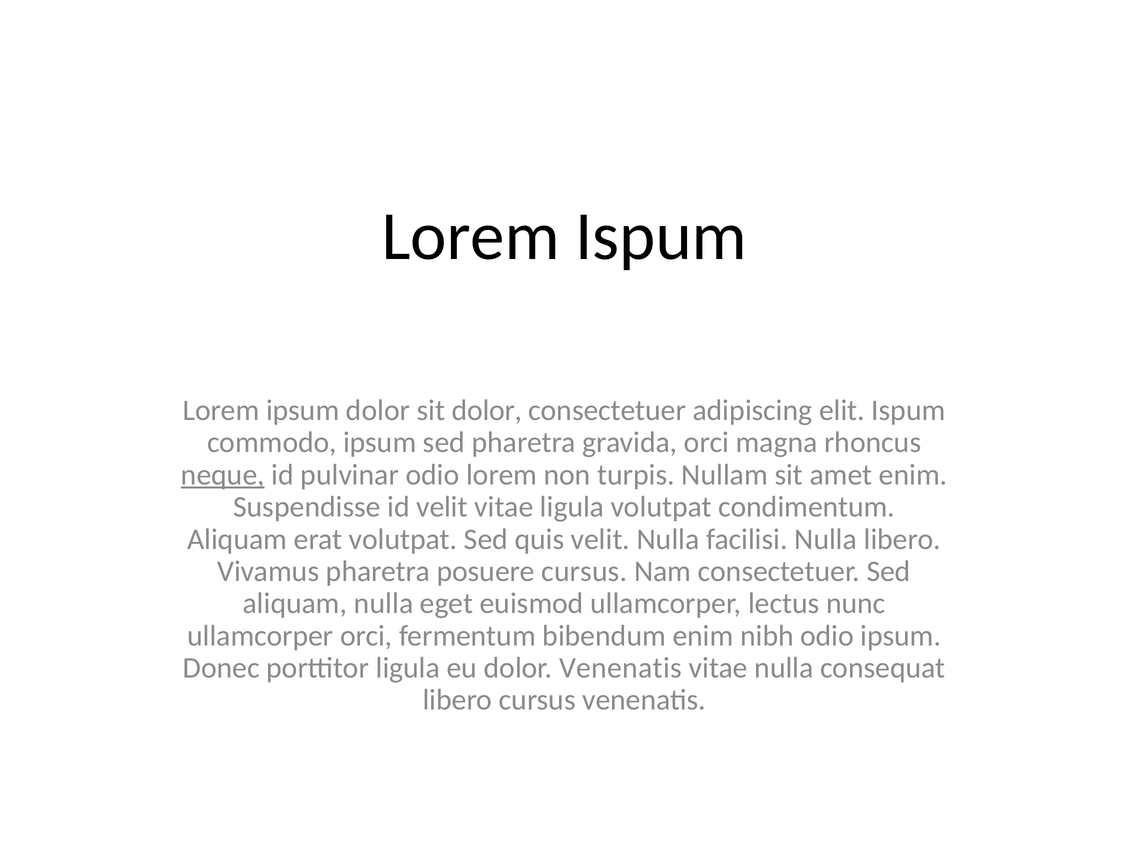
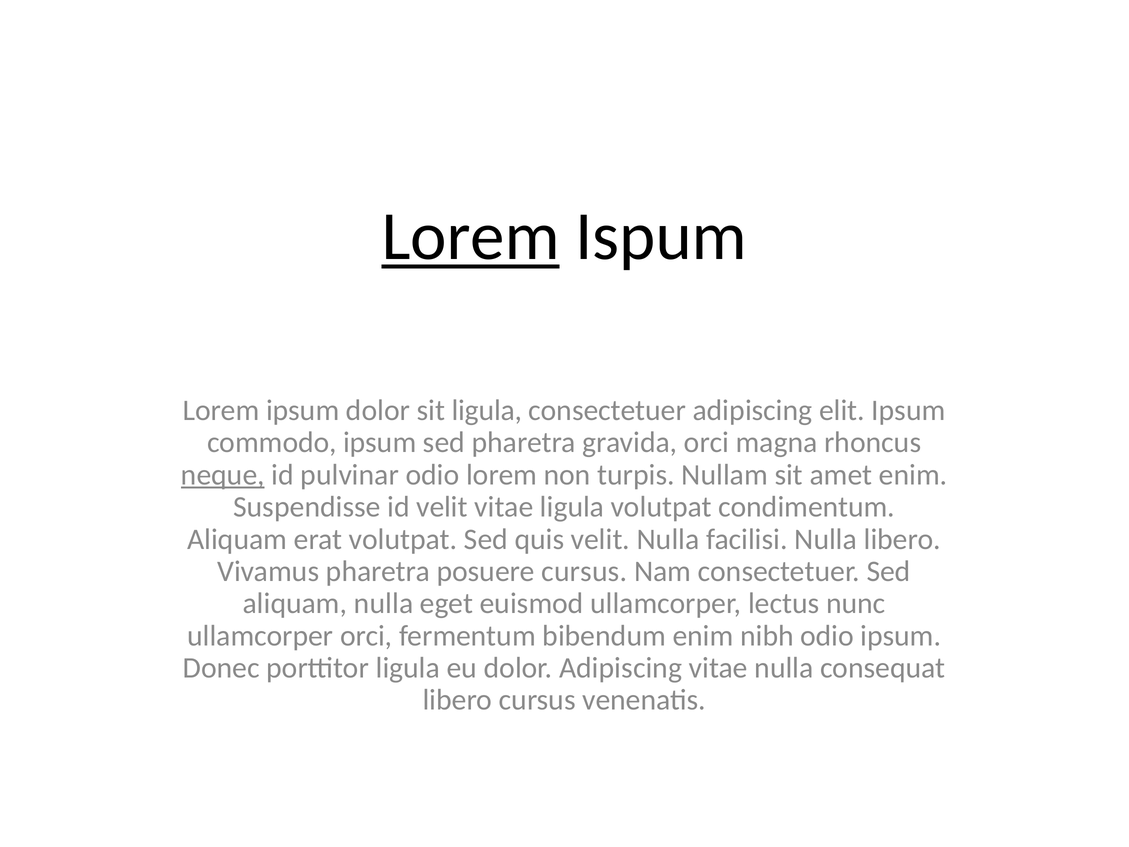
Lorem underline: none -> present (471, 237)
sit dolor: dolor -> ligula (487, 410)
elit Ispum: Ispum -> Ipsum (908, 410)
dolor Venenatis: Venenatis -> Adipiscing (621, 668)
